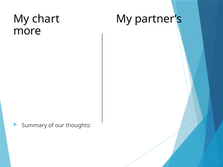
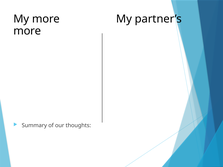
My chart: chart -> more (46, 19)
